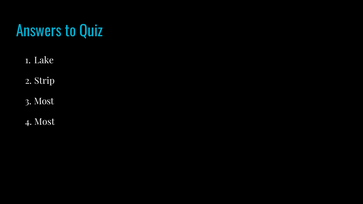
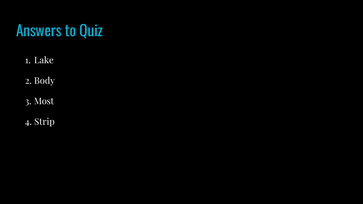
Strip: Strip -> Body (44, 81)
Most: Most -> Strip (44, 122)
